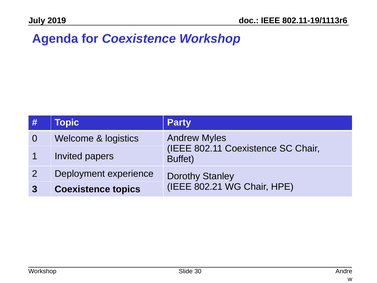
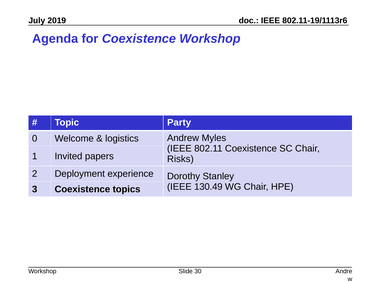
Buffet: Buffet -> Risks (180, 159)
802.21: 802.21 -> 130.49 (208, 187)
